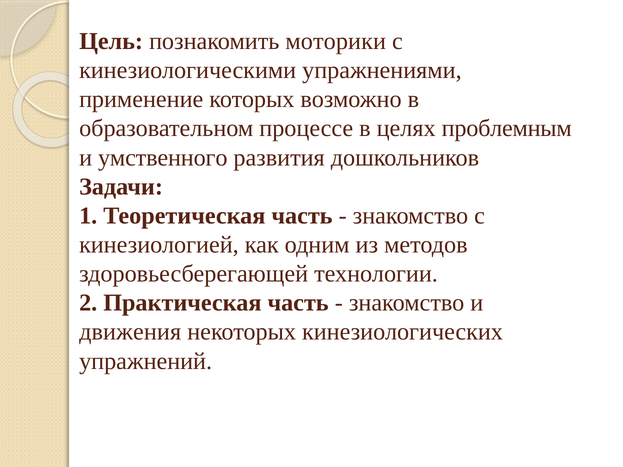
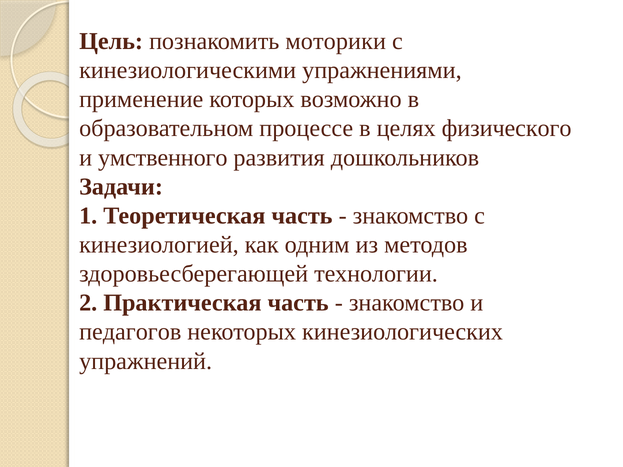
проблемным: проблемным -> физического (507, 129)
движения: движения -> педагогов (130, 332)
